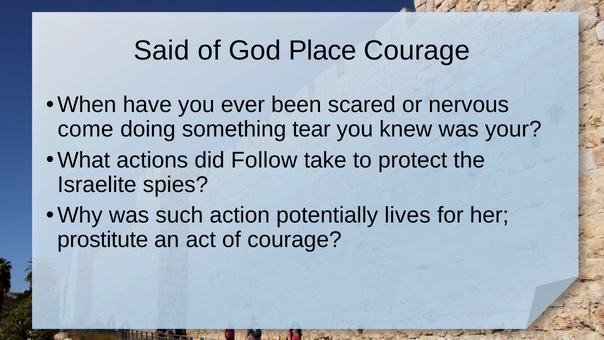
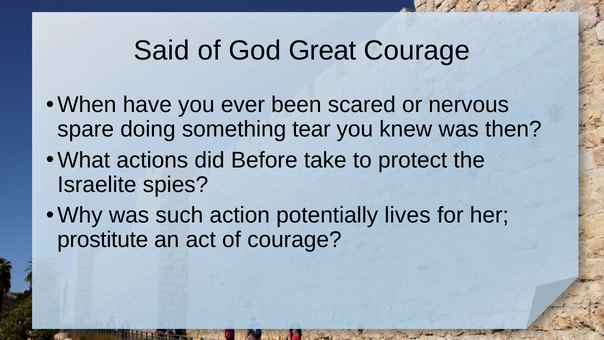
Place: Place -> Great (323, 51)
come: come -> spare (86, 129)
your: your -> then (513, 129)
Follow: Follow -> Before (264, 160)
